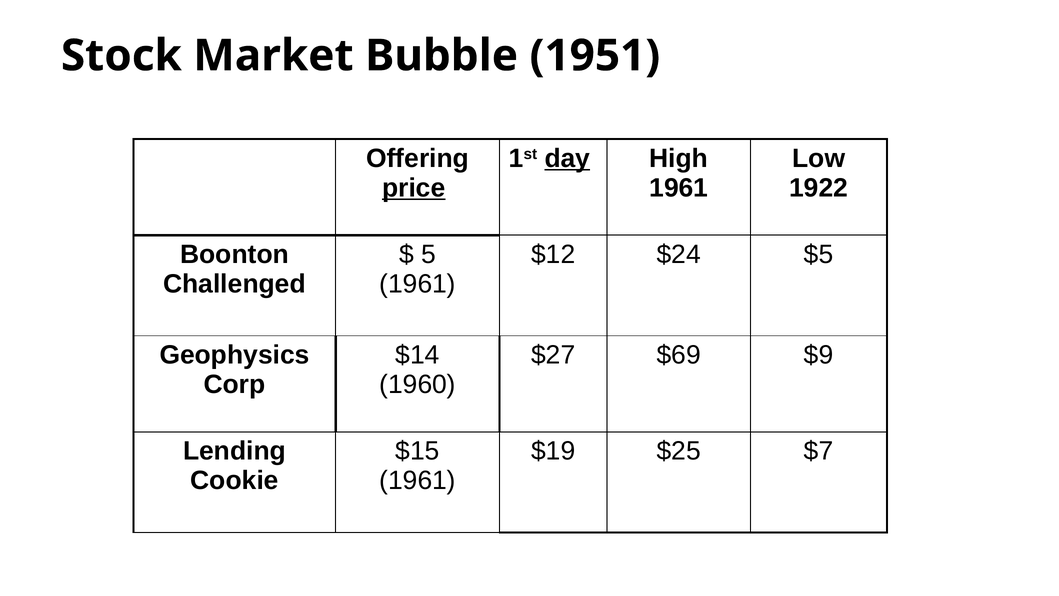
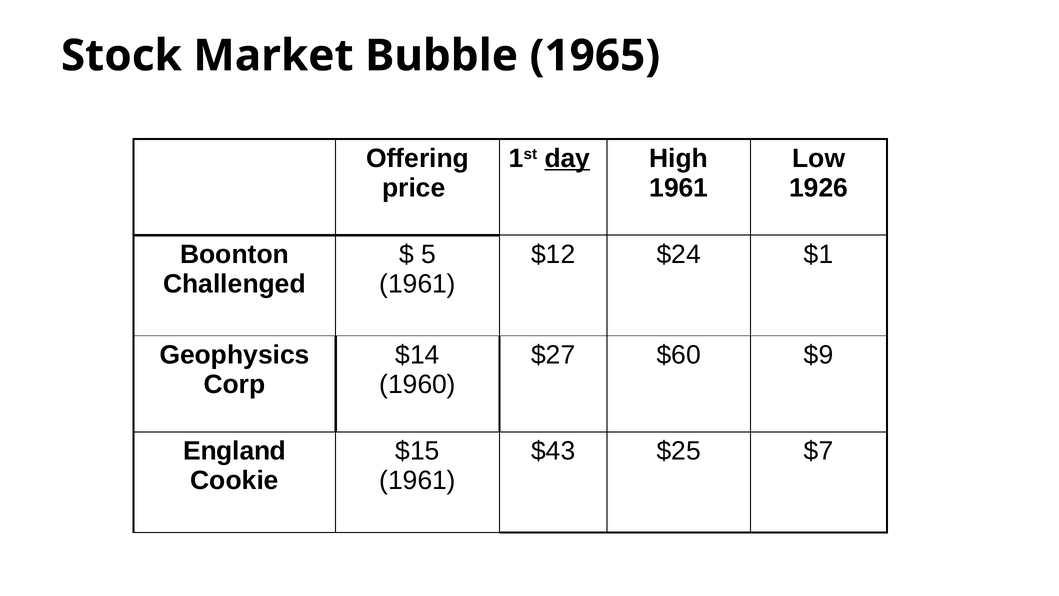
1951: 1951 -> 1965 (595, 56)
price underline: present -> none (414, 188)
1922: 1922 -> 1926 (819, 188)
$5: $5 -> $1 (819, 254)
$69: $69 -> $60 (679, 355)
Lending: Lending -> England (235, 451)
$19: $19 -> $43 (553, 451)
